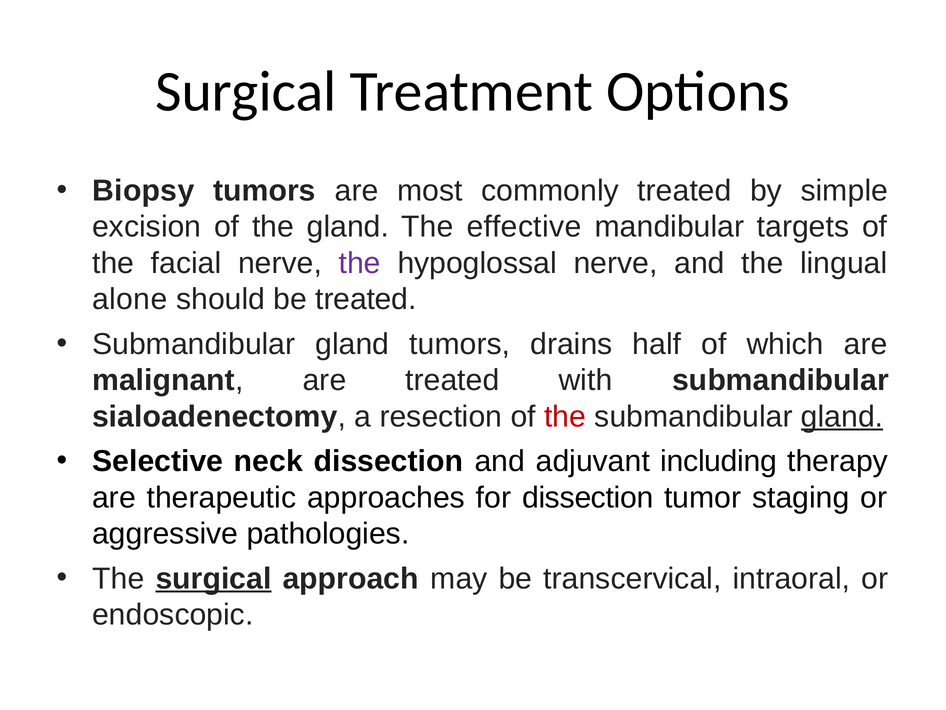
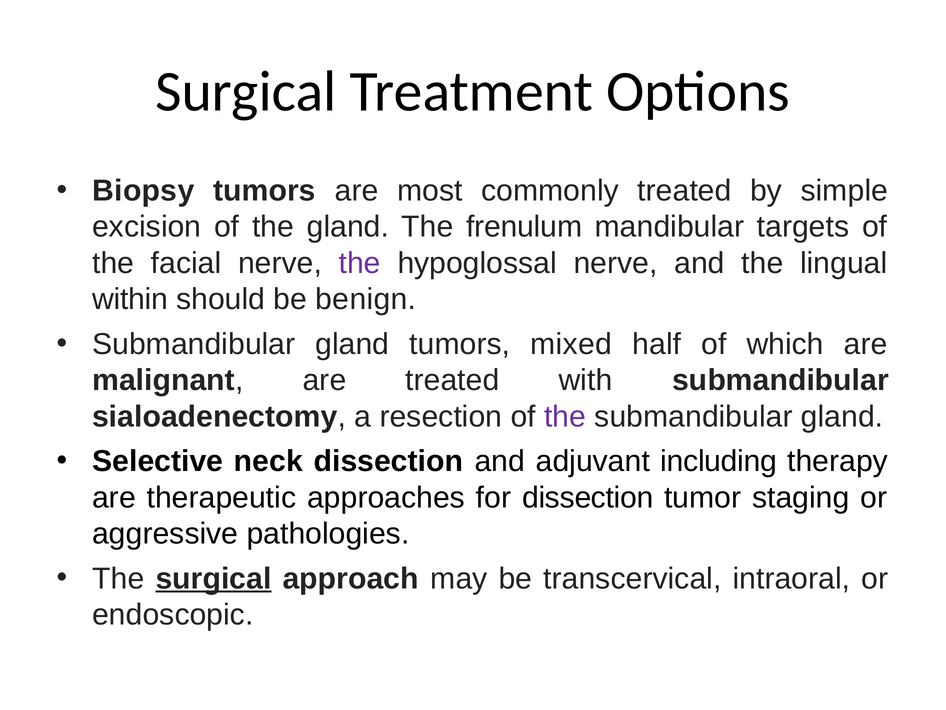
effective: effective -> frenulum (524, 227)
alone: alone -> within (130, 299)
be treated: treated -> benign (366, 299)
drains: drains -> mixed (571, 344)
the colour: red -> purple (565, 416)
gland underline: present -> none (842, 416)
